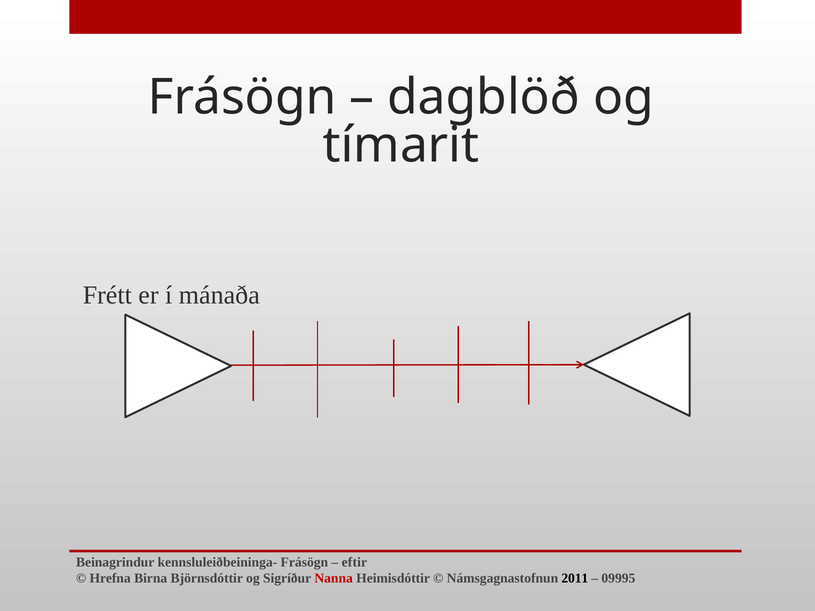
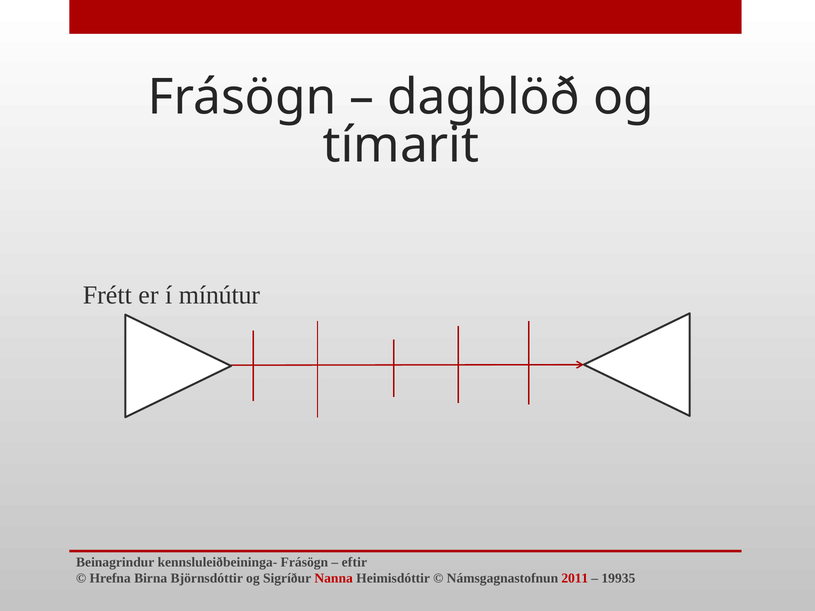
mánaða: mánaða -> mínútur (219, 295)
2011 colour: black -> red (575, 579)
09995: 09995 -> 19935 (618, 579)
